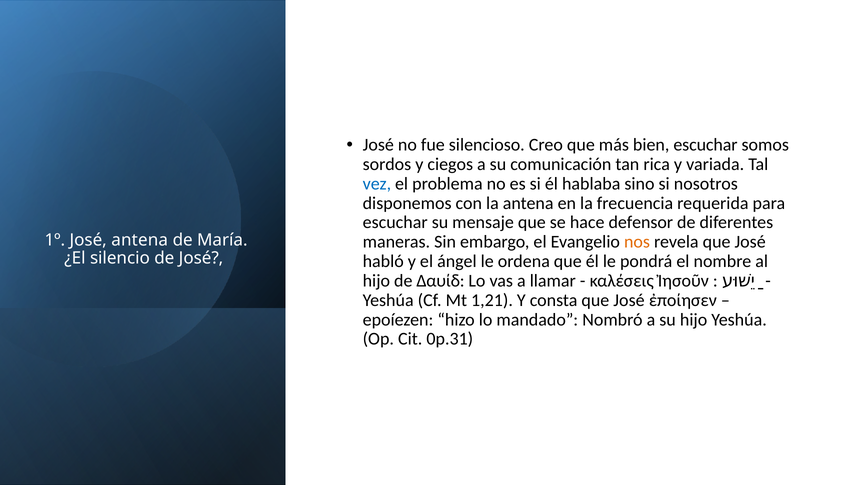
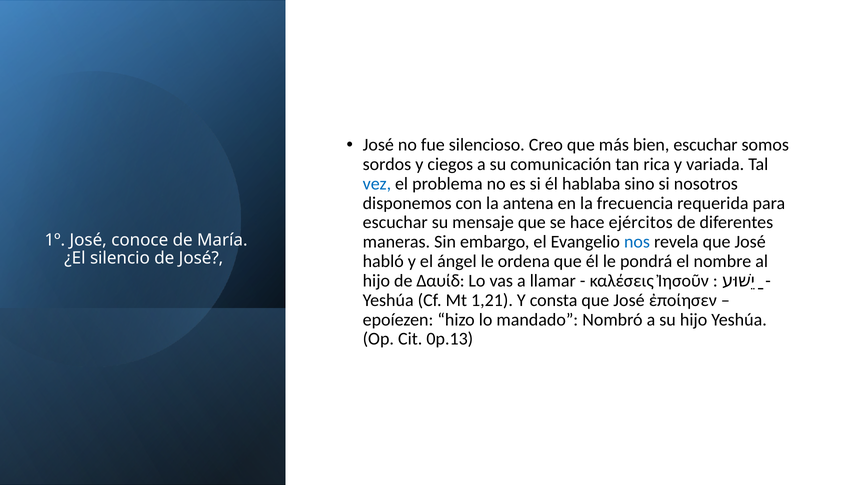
defensor: defensor -> ejércitos (641, 222)
nos colour: orange -> blue (637, 242)
José antena: antena -> conoce (140, 240)
0p.31: 0p.31 -> 0p.13 (450, 339)
